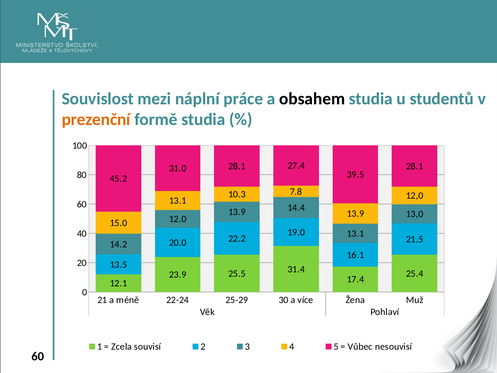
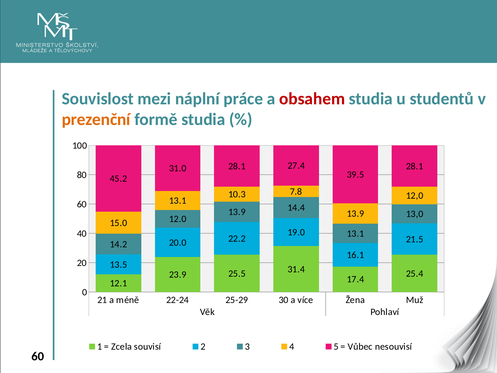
obsahem colour: black -> red (312, 99)
